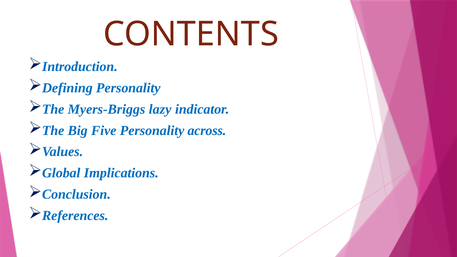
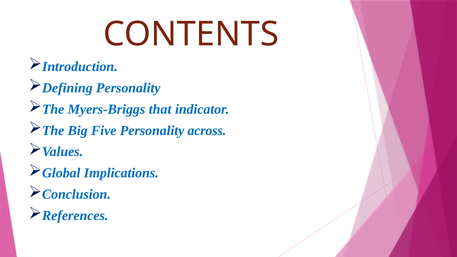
lazy: lazy -> that (160, 109)
